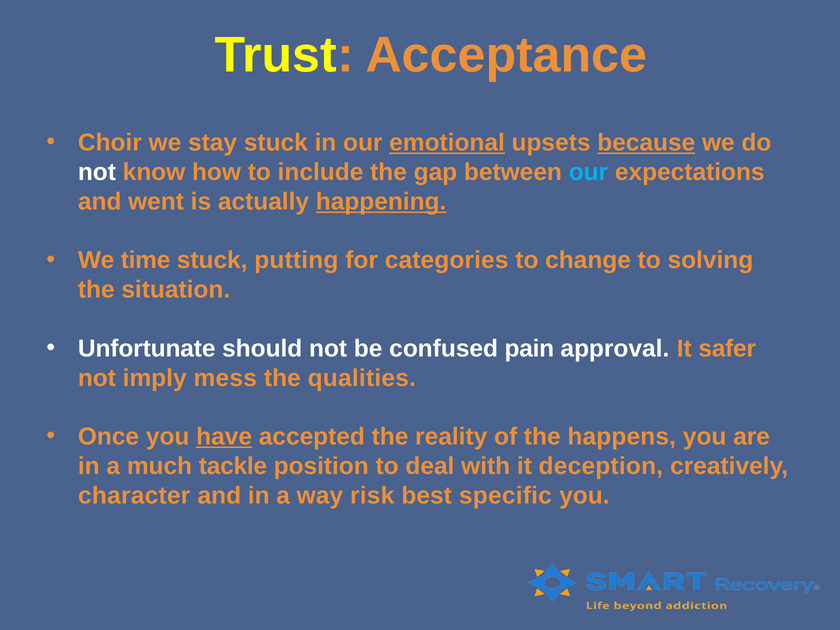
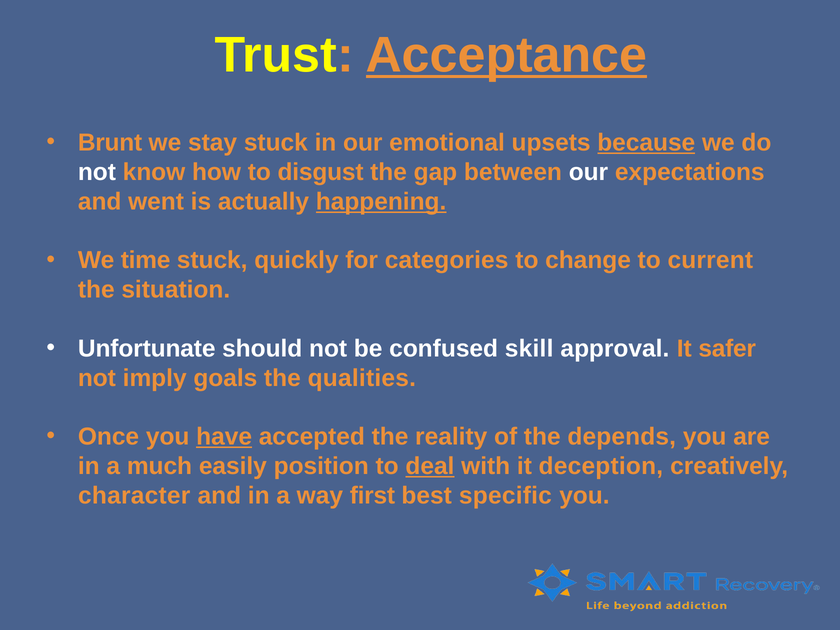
Acceptance underline: none -> present (506, 55)
Choir: Choir -> Brunt (110, 143)
emotional underline: present -> none (447, 143)
include: include -> disgust (321, 172)
our colour: light blue -> white (588, 172)
putting: putting -> quickly (296, 260)
solving: solving -> current (710, 260)
pain: pain -> skill (529, 349)
mess: mess -> goals (225, 378)
happens: happens -> depends (622, 437)
tackle: tackle -> easily (233, 466)
deal underline: none -> present (430, 466)
risk: risk -> first (372, 496)
